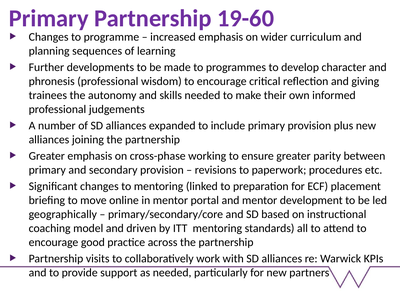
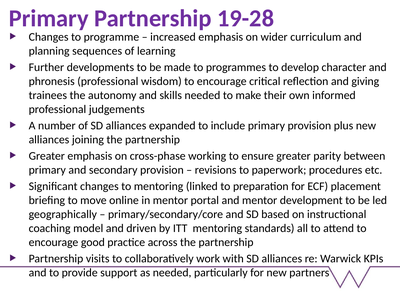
19-60: 19-60 -> 19-28 (246, 18)
